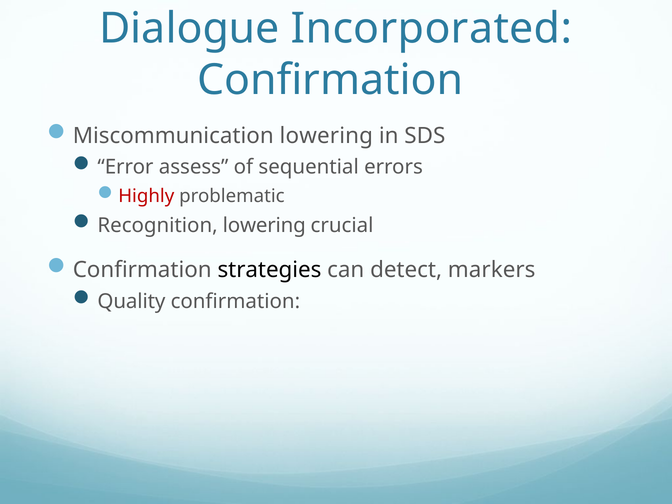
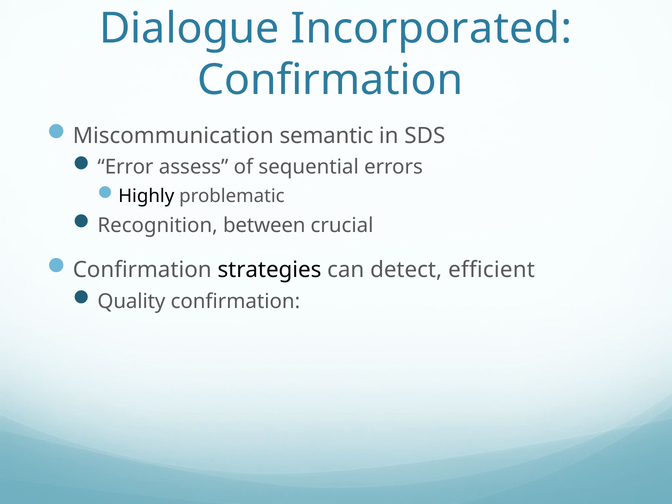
Miscommunication lowering: lowering -> semantic (326, 136)
Highly colour: red -> black (146, 196)
Recognition lowering: lowering -> between (264, 225)
markers: markers -> efficient (492, 270)
